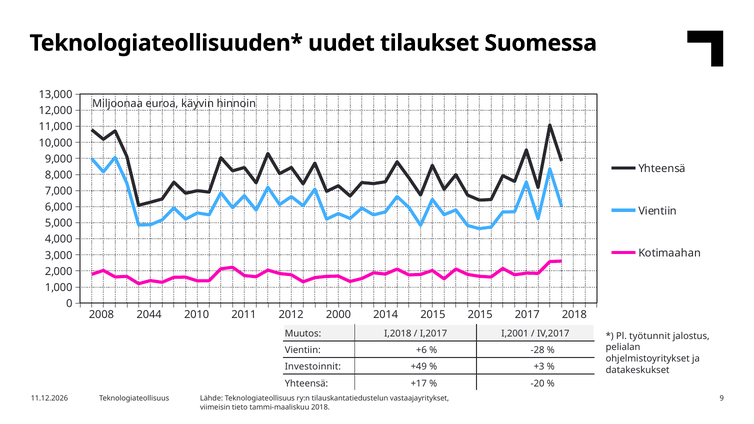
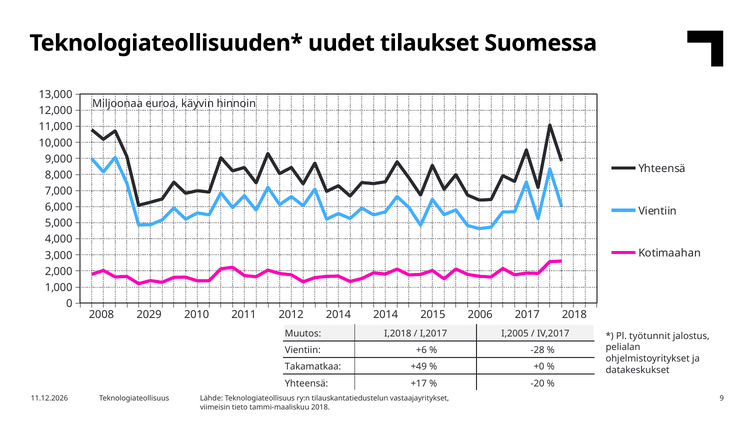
2044: 2044 -> 2029 (149, 315)
2012 2000: 2000 -> 2014 (338, 315)
2015 2015: 2015 -> 2006 (480, 315)
I,2001: I,2001 -> I,2005 (515, 334)
Investoinnit: Investoinnit -> Takamatkaa (313, 367)
+3: +3 -> +0 (539, 367)
